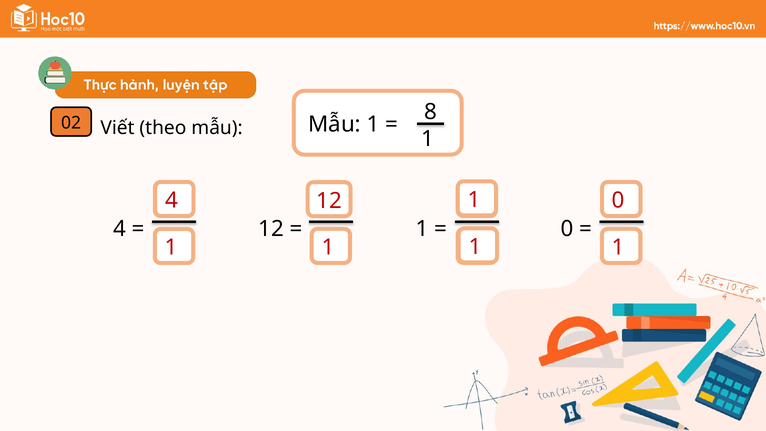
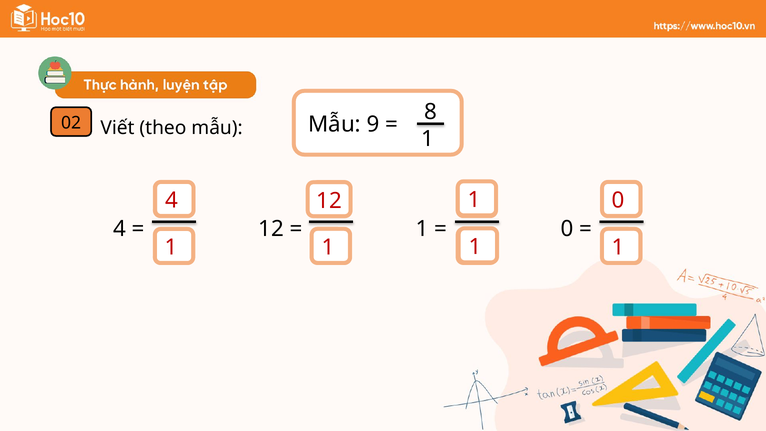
Mẫu 1: 1 -> 9 (373, 124)
